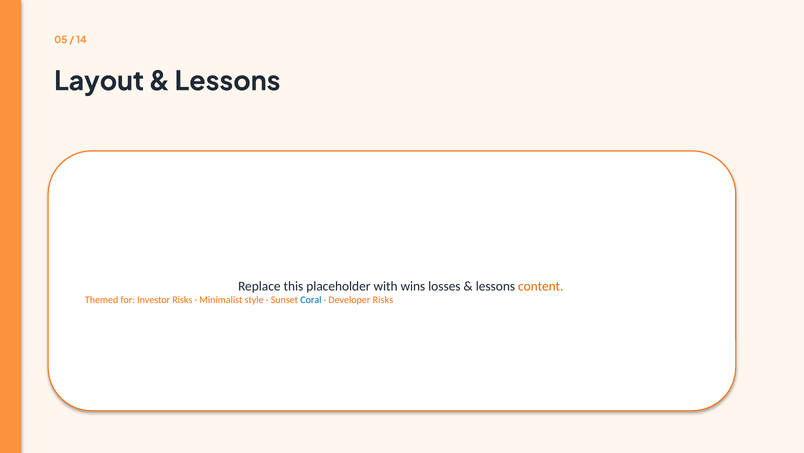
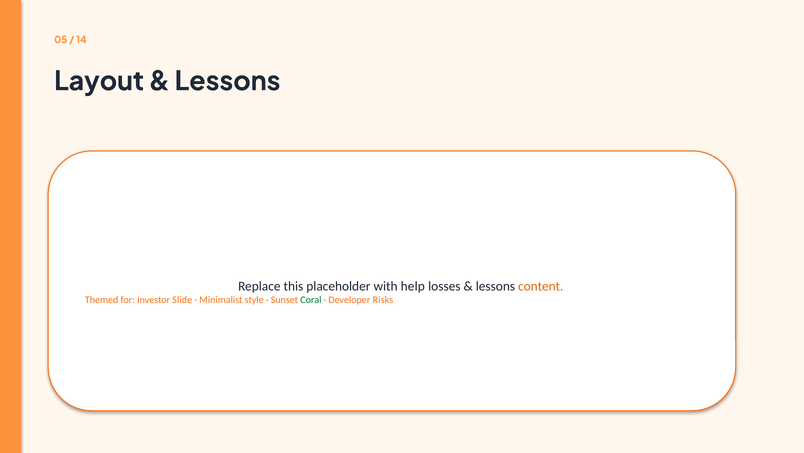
wins: wins -> help (413, 286)
Investor Risks: Risks -> Slide (182, 300)
Coral colour: blue -> green (311, 300)
